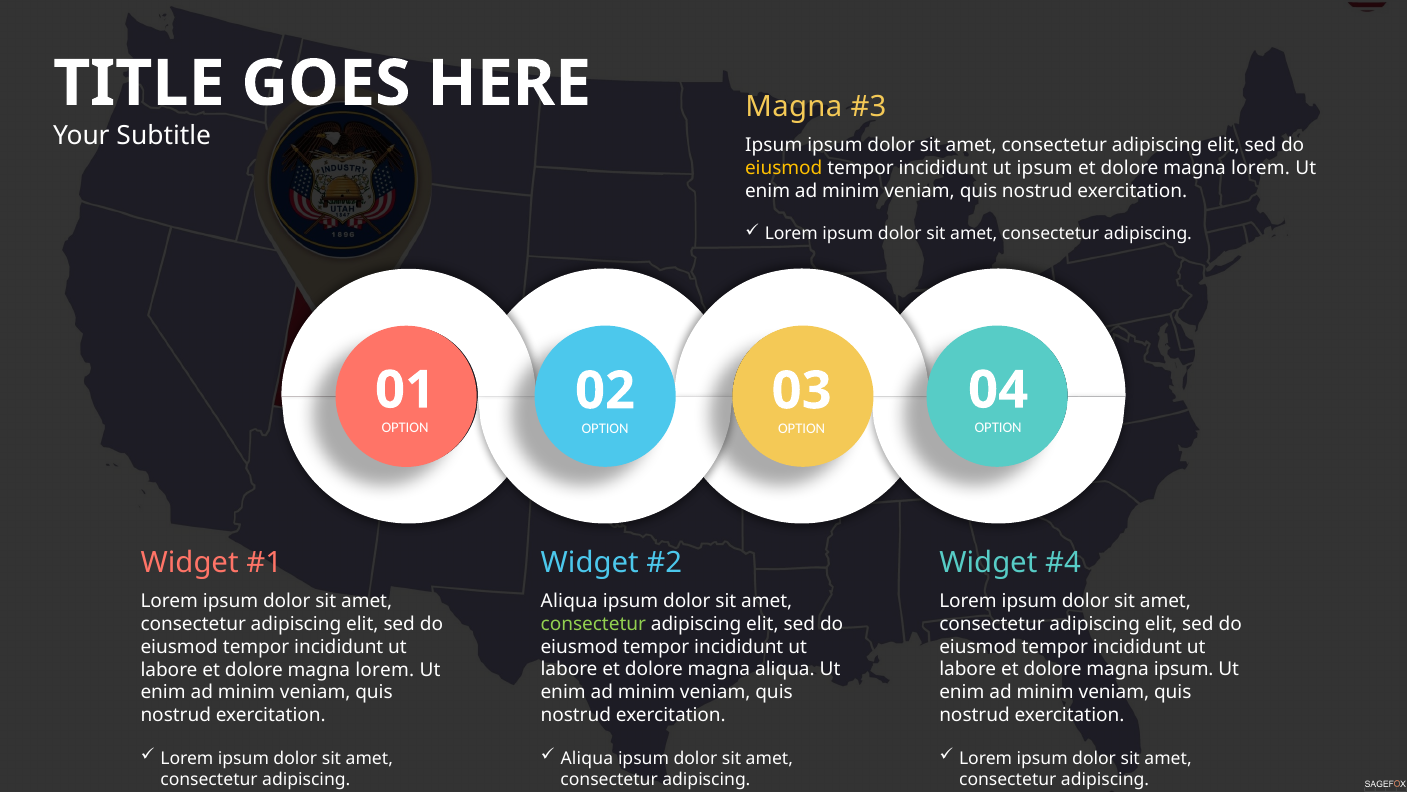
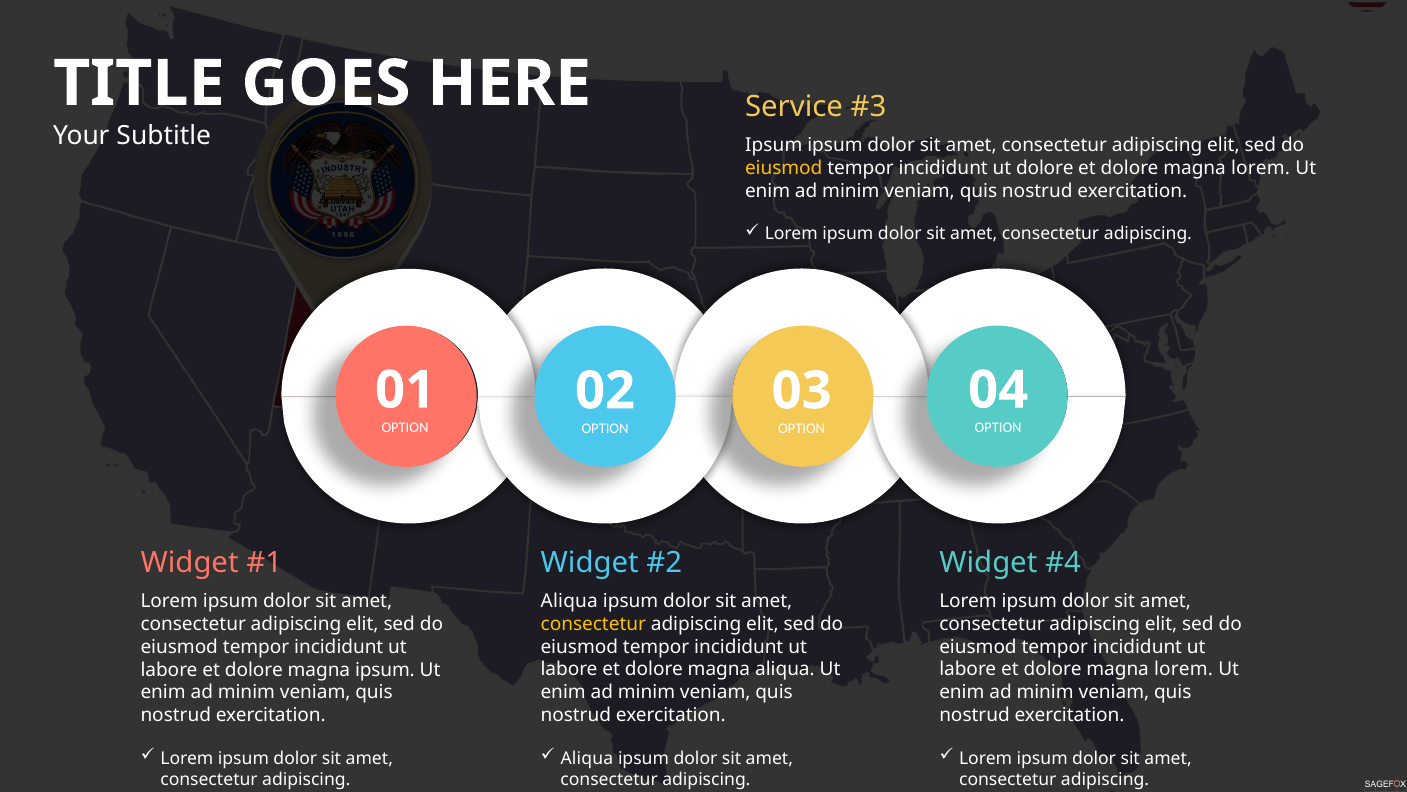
Magna: Magna -> Service (794, 107)
ut ipsum: ipsum -> dolore (1045, 168)
consectetur colour: light green -> yellow (593, 623)
ipsum: ipsum -> lorem (1184, 669)
lorem: lorem -> ipsum (385, 669)
